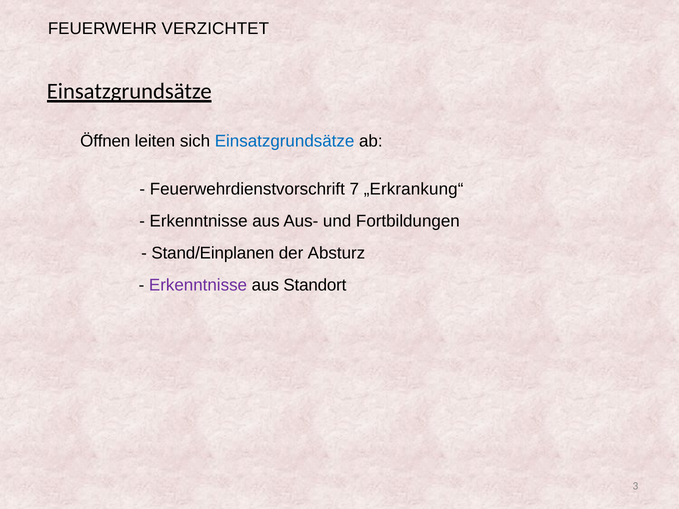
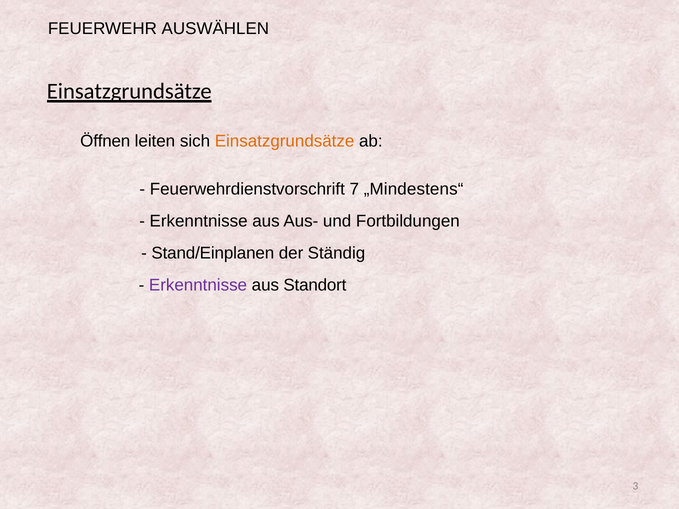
VERZICHTET: VERZICHTET -> AUSWÄHLEN (215, 29)
Einsatzgrundsätze colour: blue -> orange (285, 141)
„Erkrankung“: „Erkrankung“ -> „Mindestens“ (414, 189)
Absturz: Absturz -> Ständig (336, 253)
